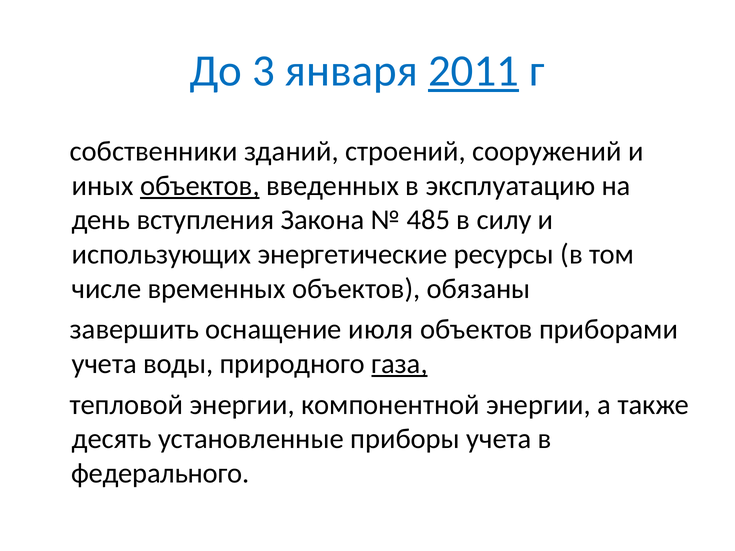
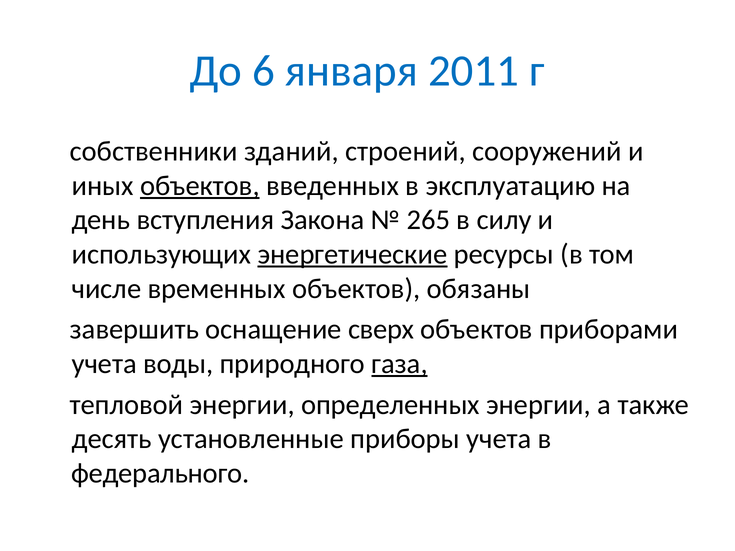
3: 3 -> 6 (263, 71)
2011 underline: present -> none (474, 71)
485: 485 -> 265 (428, 220)
энергетические underline: none -> present (352, 254)
июля: июля -> сверх (381, 330)
компонентной: компонентной -> определенных (390, 405)
